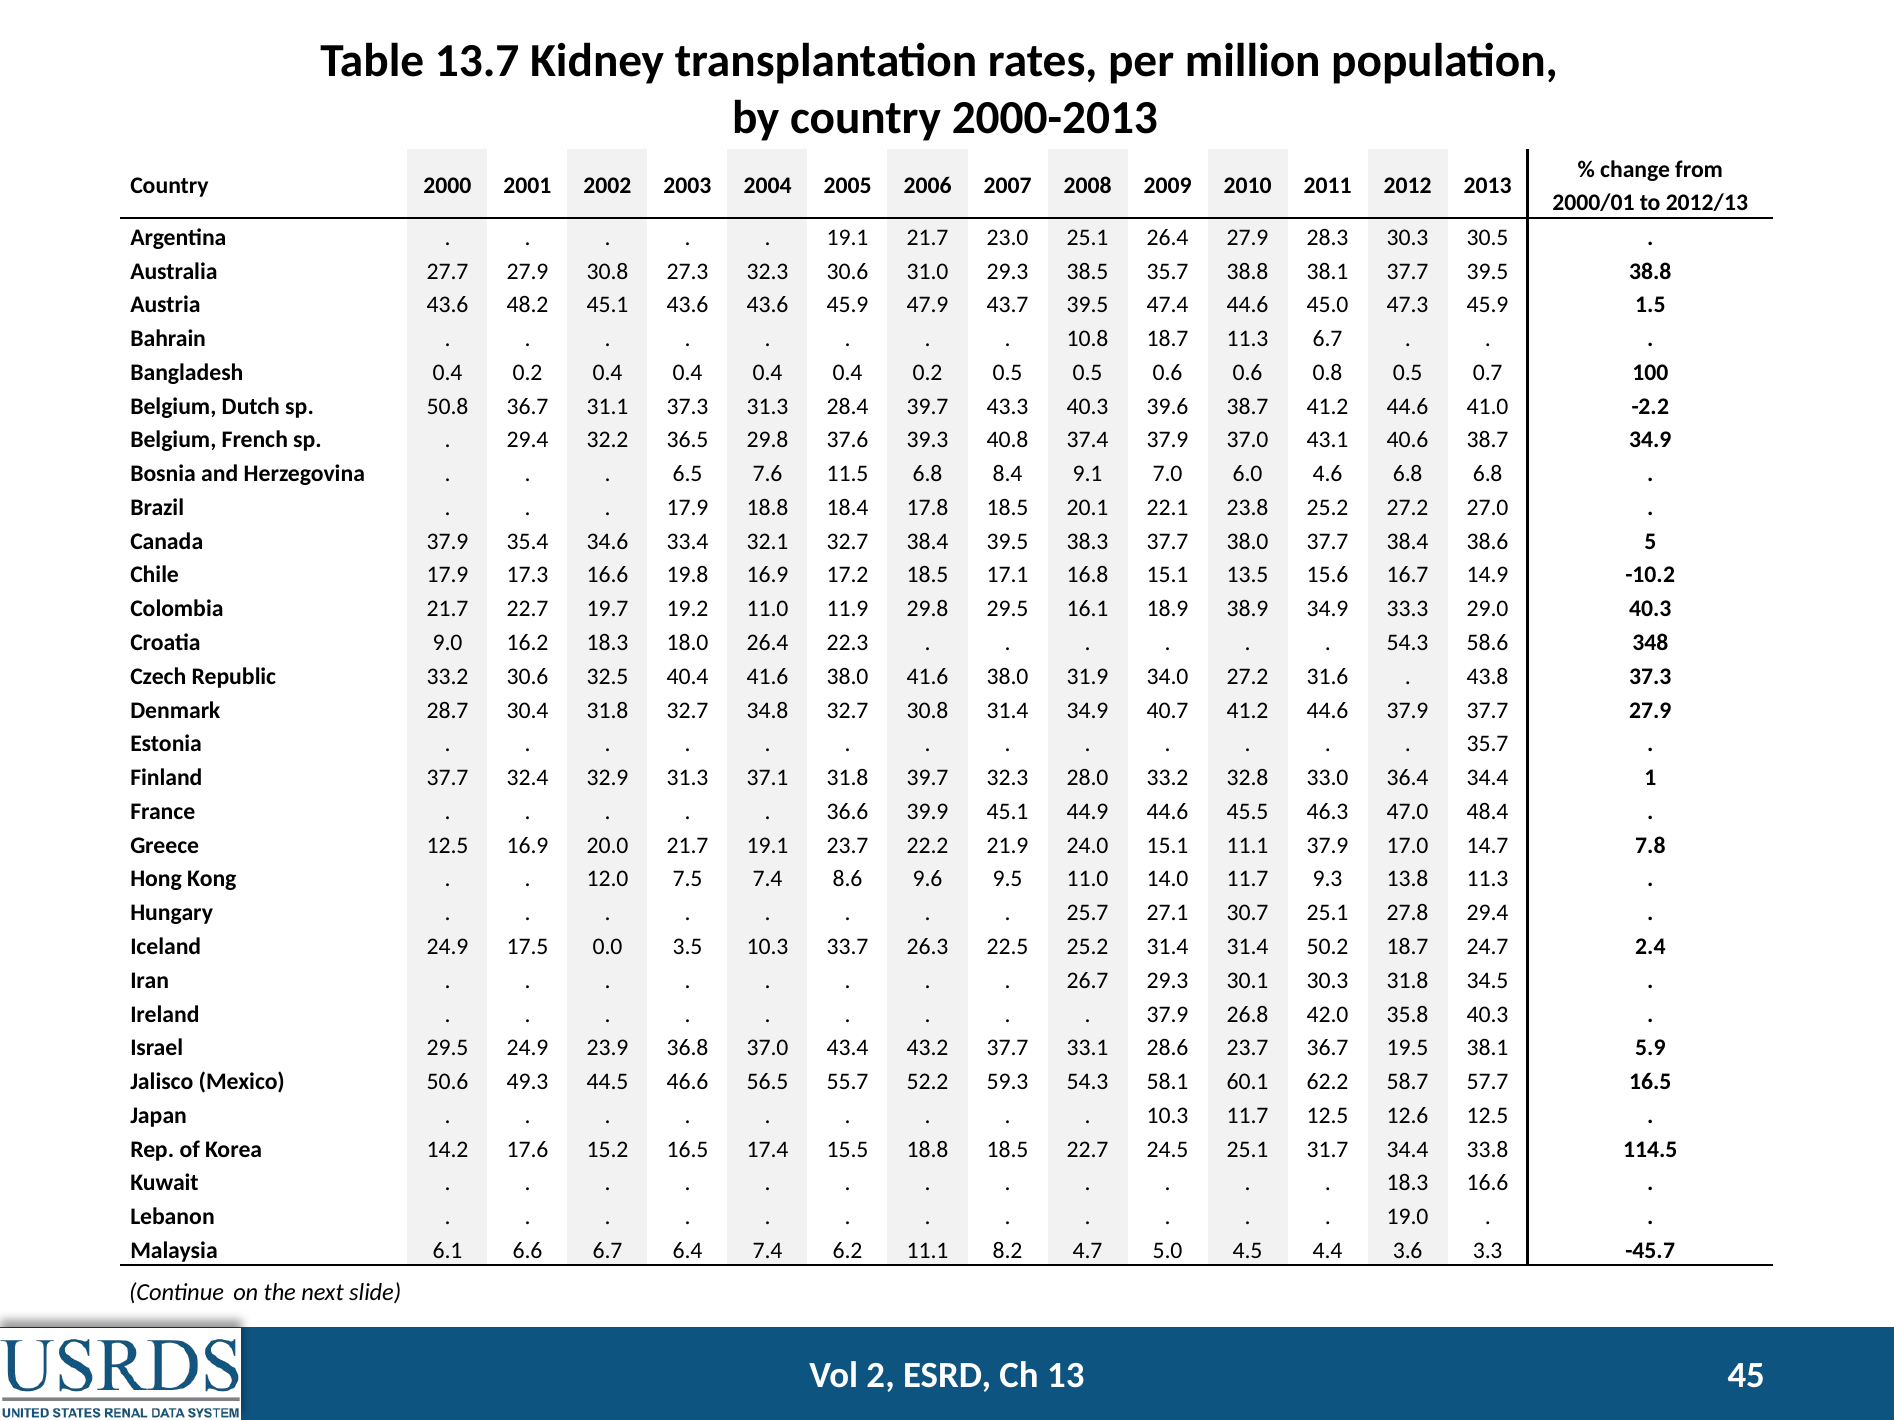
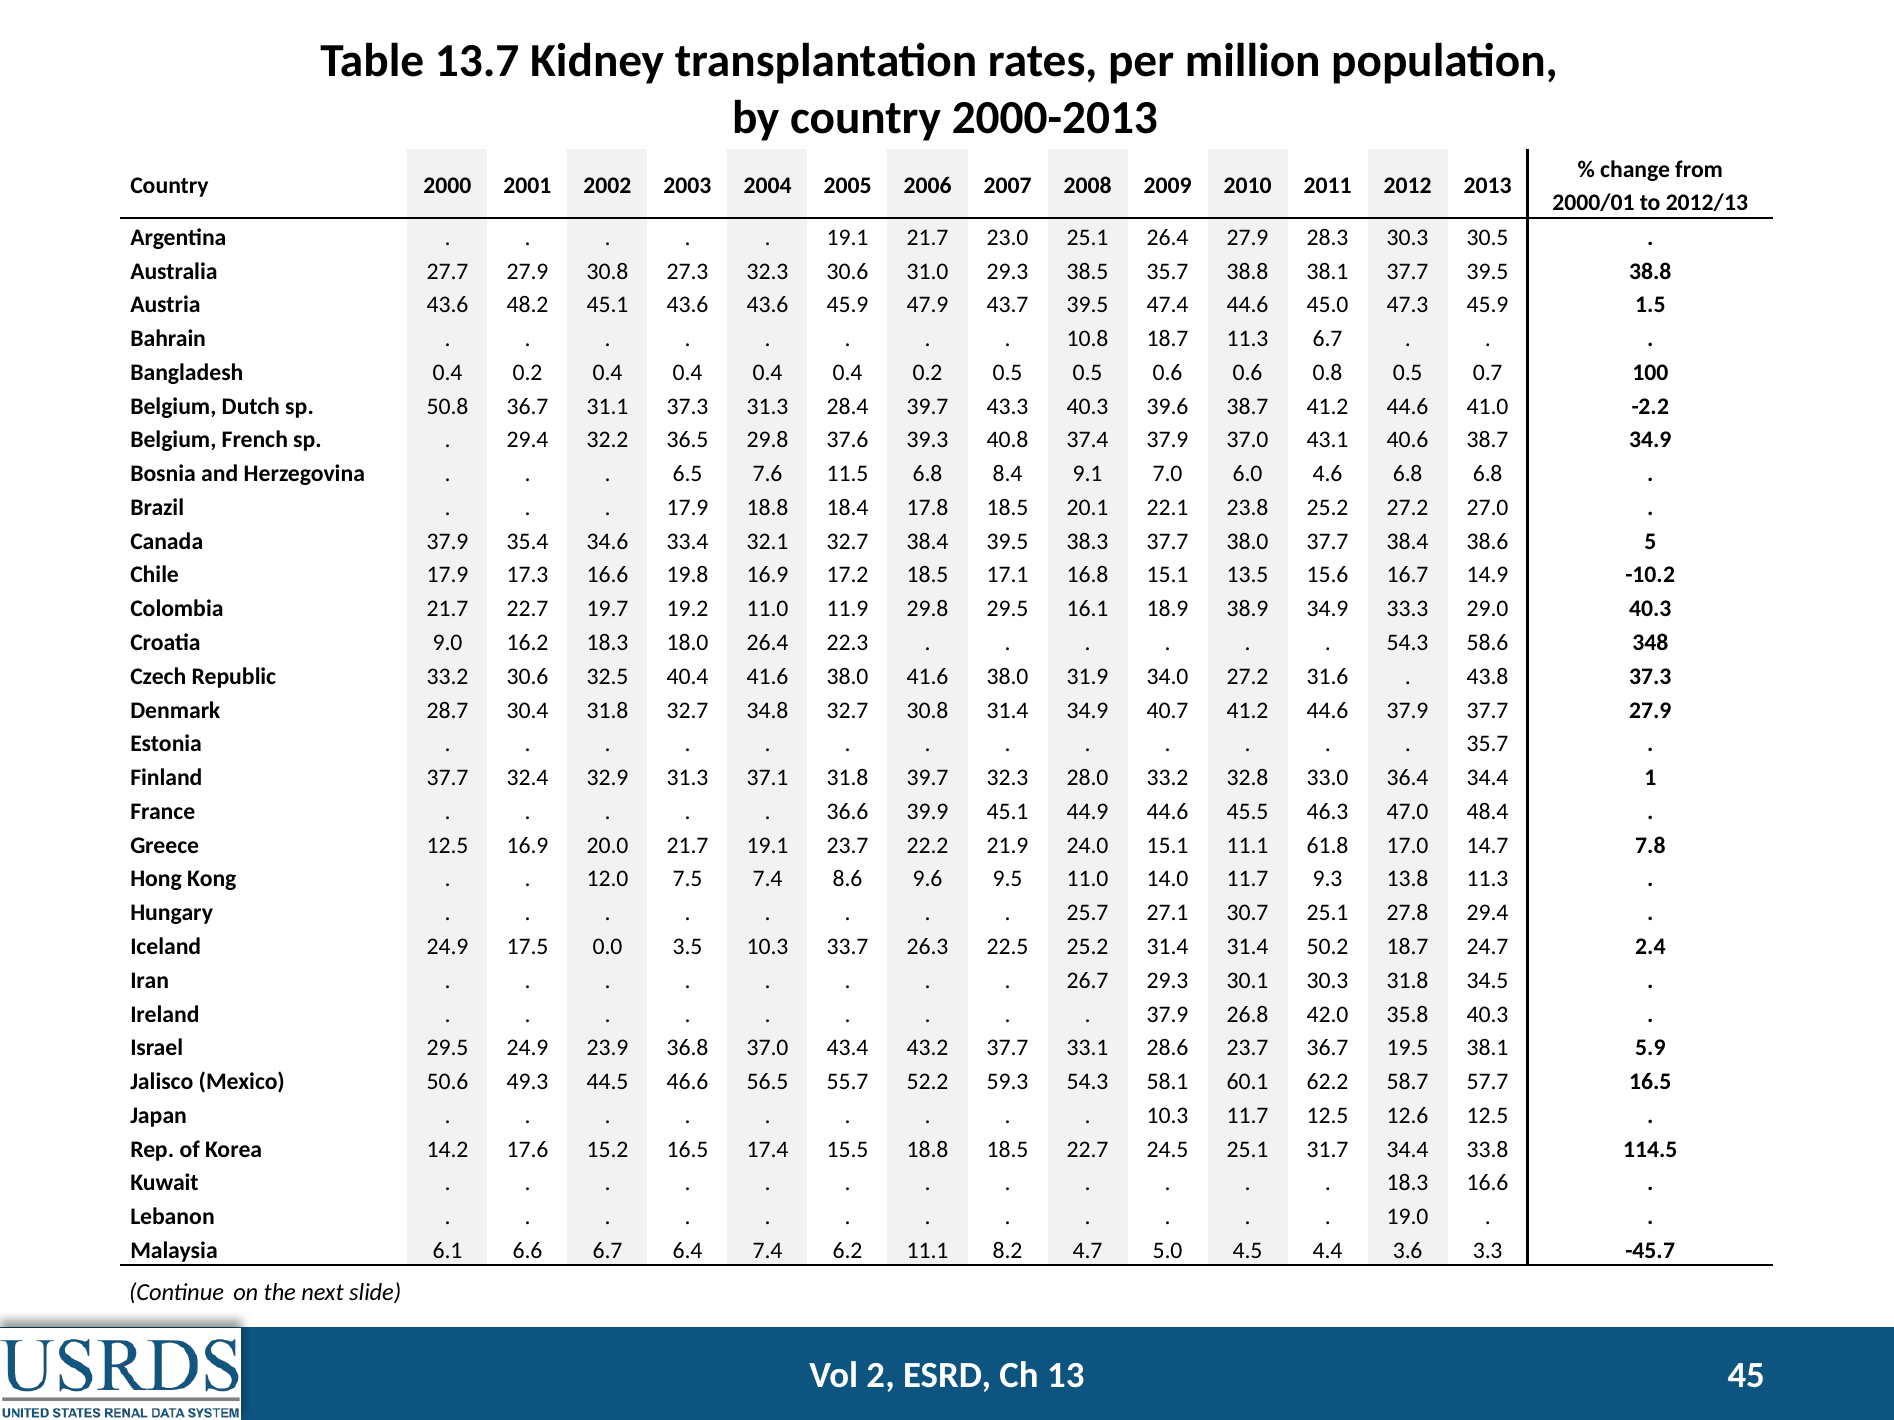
11.1 37.9: 37.9 -> 61.8 (1328, 846)
